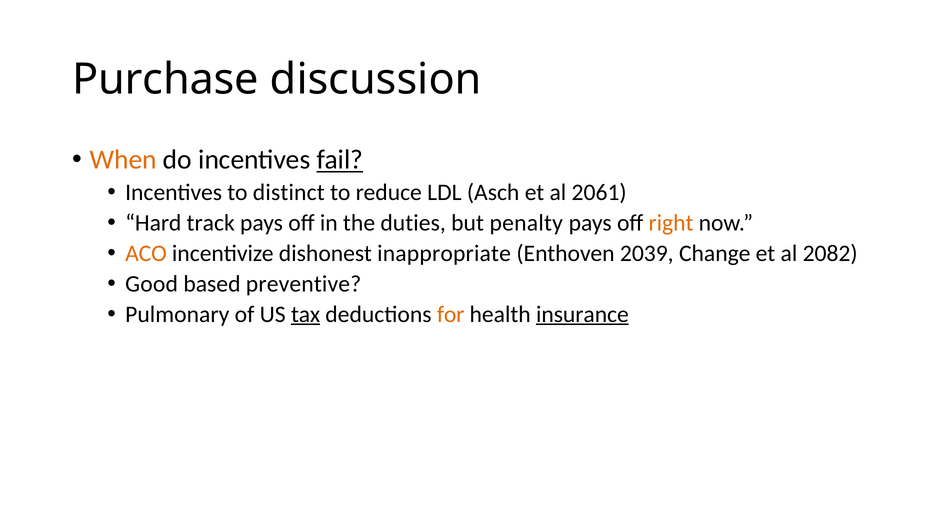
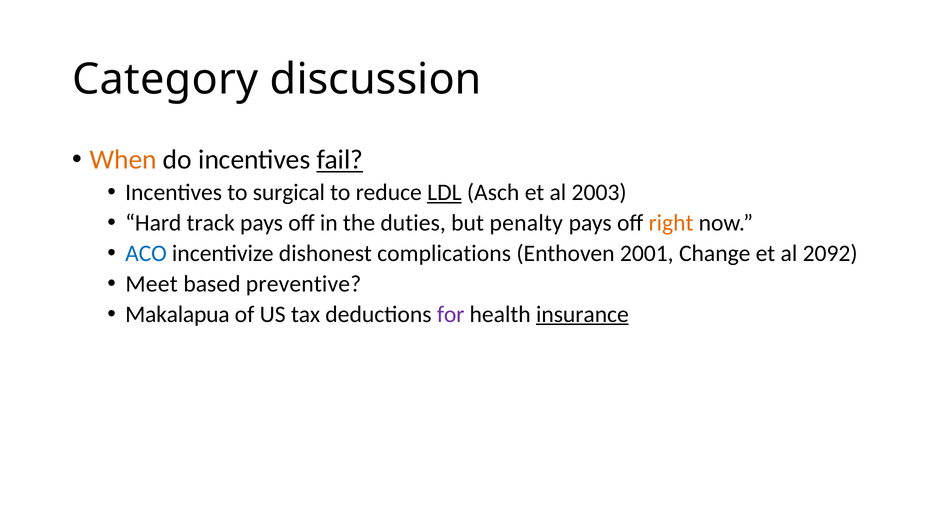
Purchase: Purchase -> Category (165, 79)
distinct: distinct -> surgical (289, 192)
LDL underline: none -> present (444, 192)
2061: 2061 -> 2003 (599, 192)
ACO colour: orange -> blue (146, 253)
inappropriate: inappropriate -> complications (444, 253)
2039: 2039 -> 2001 (647, 253)
2082: 2082 -> 2092 (830, 253)
Good: Good -> Meet (152, 284)
Pulmonary: Pulmonary -> Makalapua (177, 314)
tax underline: present -> none (306, 314)
for colour: orange -> purple (451, 314)
